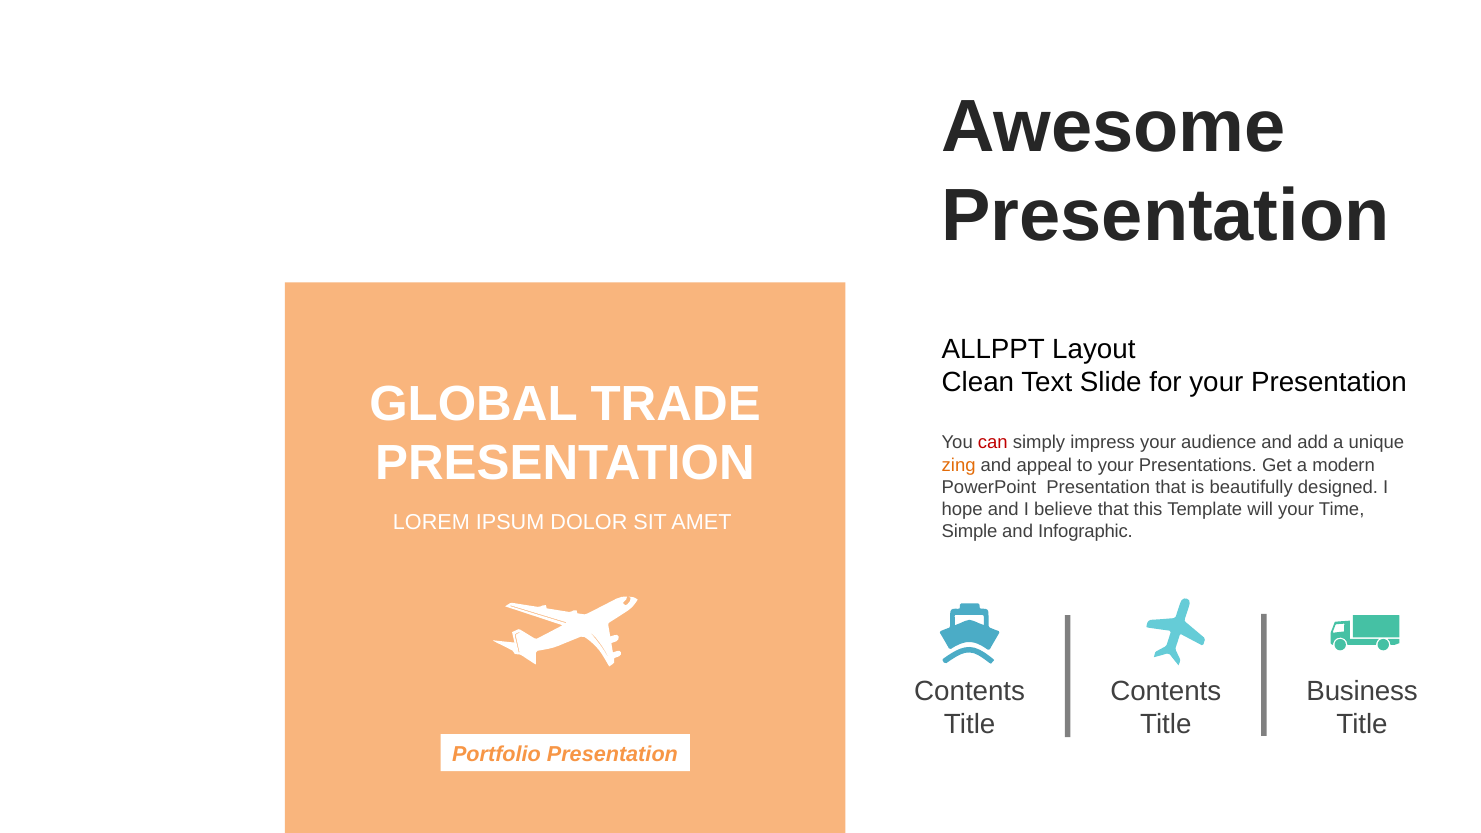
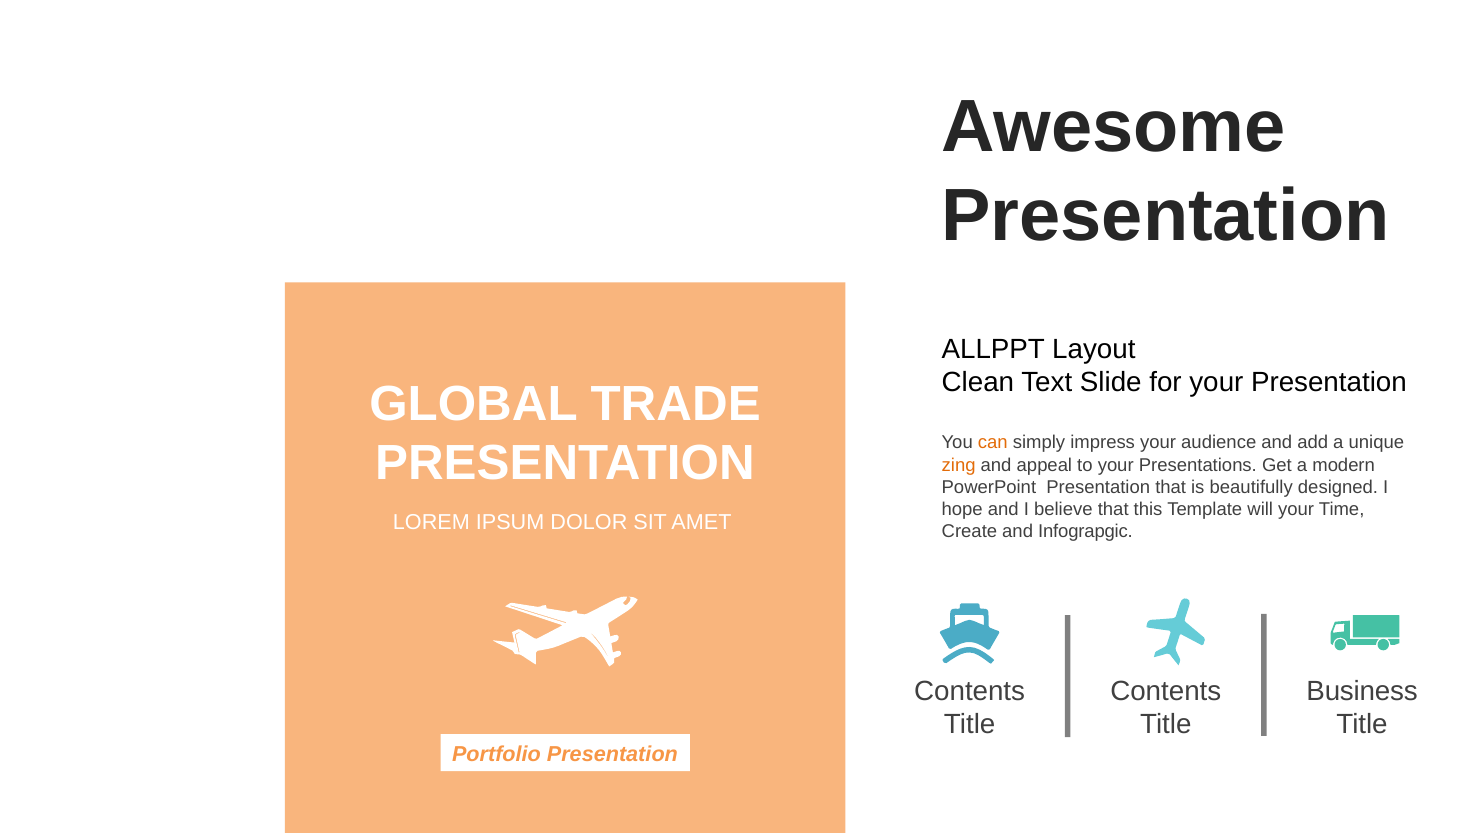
can colour: red -> orange (993, 443)
Simple: Simple -> Create (969, 532)
Infographic: Infographic -> Infograpgic (1086, 532)
